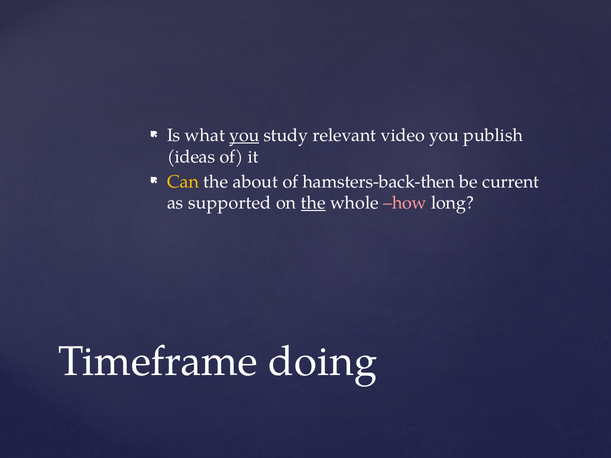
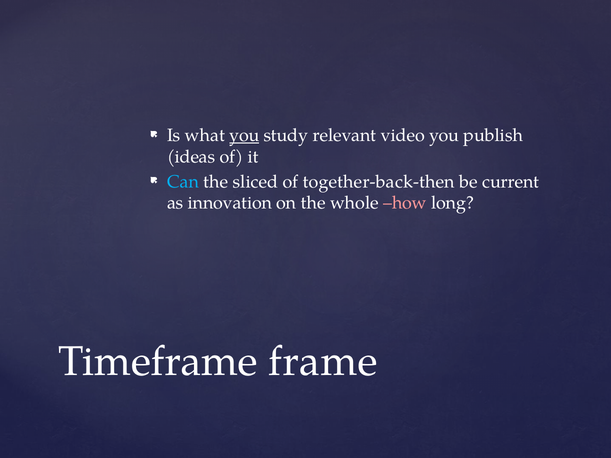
Can colour: yellow -> light blue (183, 182)
about: about -> sliced (255, 182)
hamsters-back-then: hamsters-back-then -> together-back-then (379, 182)
supported: supported -> innovation (230, 203)
the underline: present -> none (313, 203)
doing: doing -> frame (323, 362)
